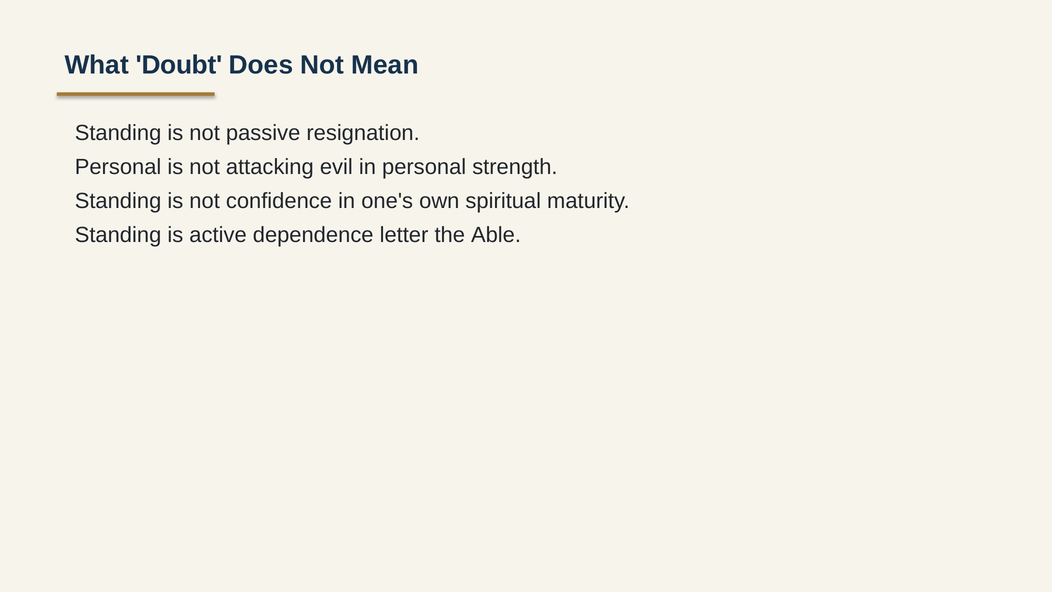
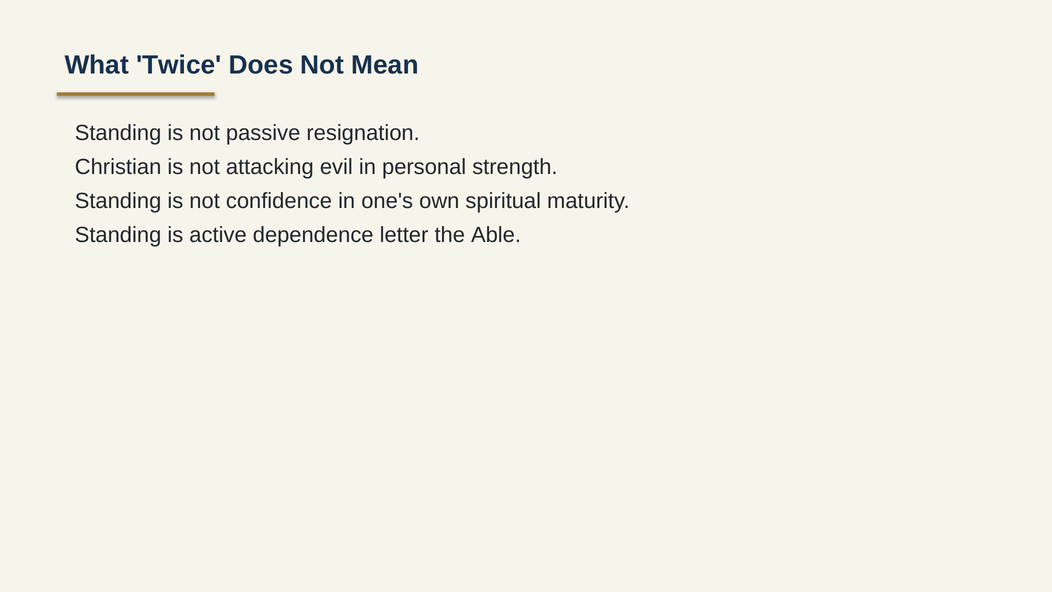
Doubt: Doubt -> Twice (179, 65)
Personal: Personal -> Christian (118, 167)
